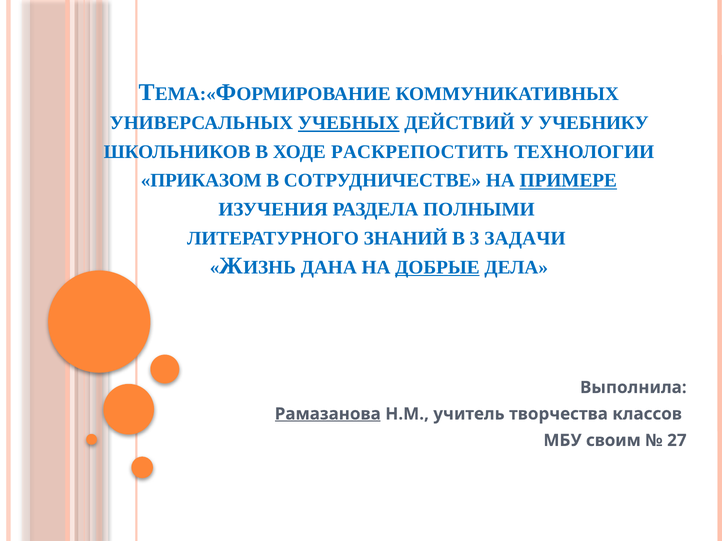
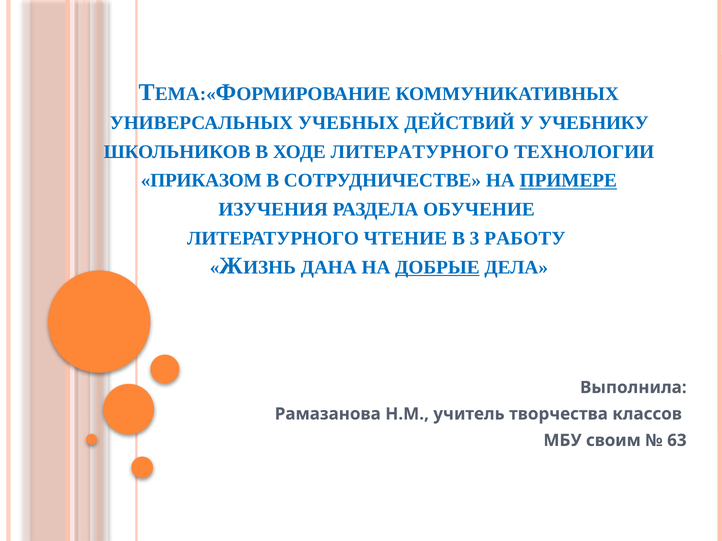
УЧЕБНЫХ underline: present -> none (349, 123)
ХОДЕ РАСКРЕПОСТИТЬ: РАСКРЕПОСТИТЬ -> ЛИТЕРАТУРНОГО (420, 152)
ПОЛНЫМИ: ПОЛНЫМИ -> ОБУЧЕНИЕ (479, 210)
ЗНАНИЙ: ЗНАНИЙ -> ЧТЕНИЕ (405, 239)
ЗАДАЧИ: ЗАДАЧИ -> РАБОТУ (525, 239)
Рамазанова underline: present -> none (328, 414)
27: 27 -> 63 (677, 441)
